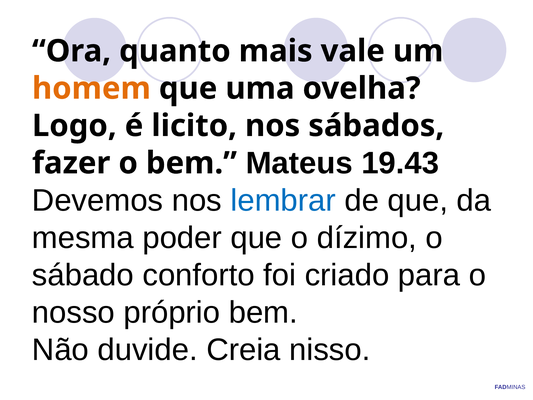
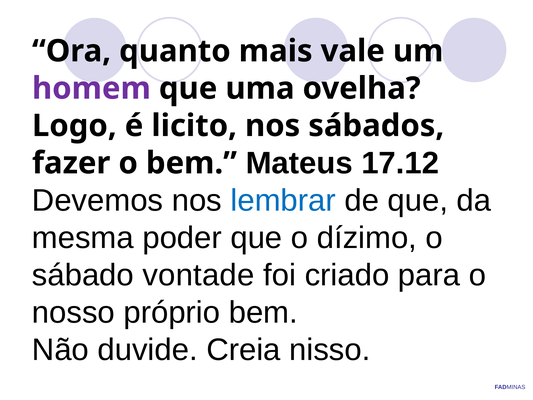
homem colour: orange -> purple (91, 88)
19.43: 19.43 -> 17.12 (400, 163)
conforto: conforto -> vontade (198, 275)
